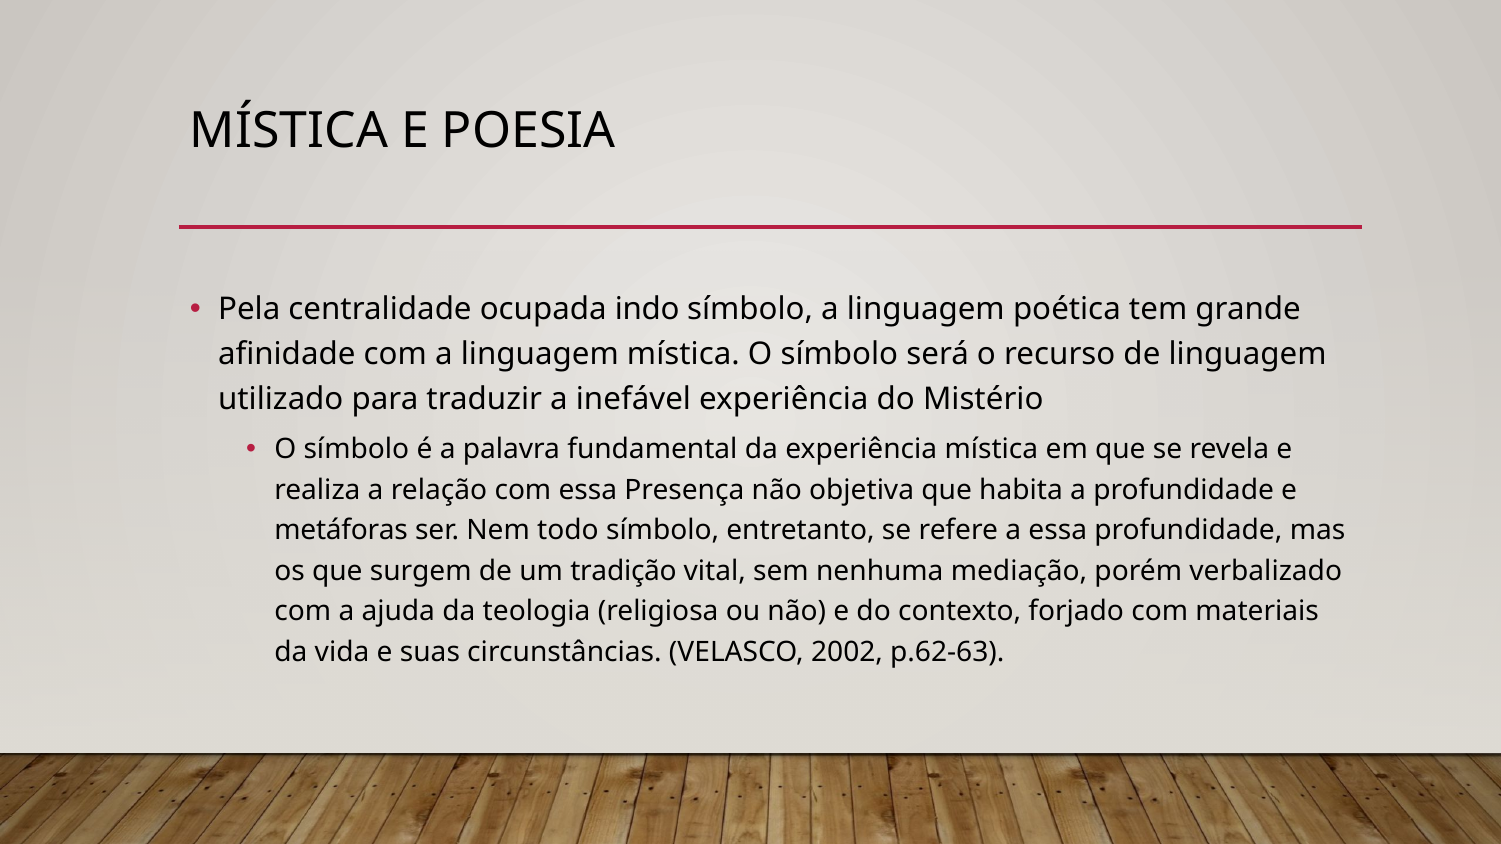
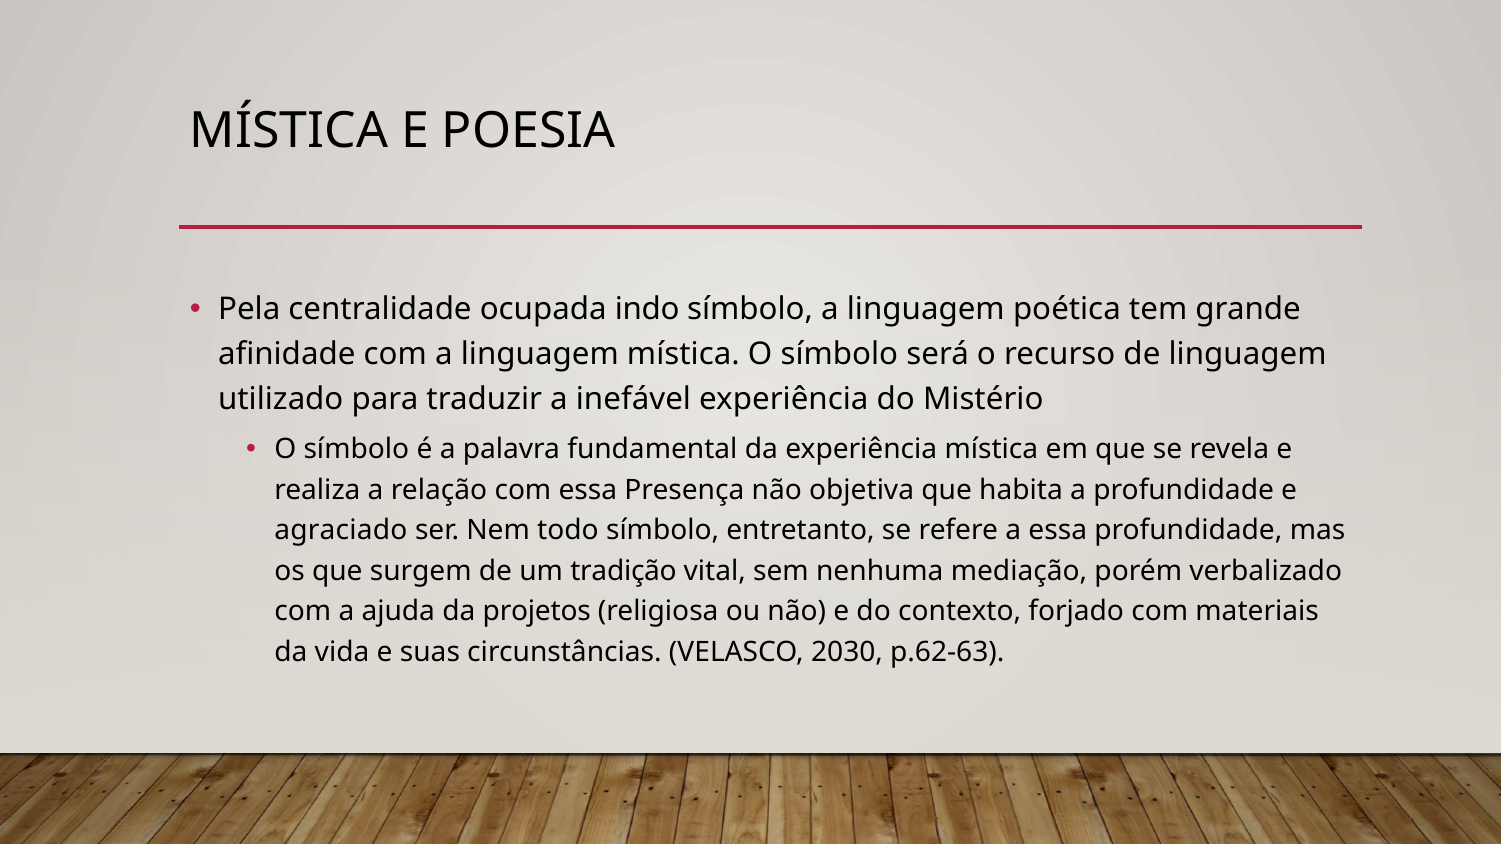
metáforas: metáforas -> agraciado (341, 531)
teologia: teologia -> projetos (537, 612)
2002: 2002 -> 2030 (847, 652)
